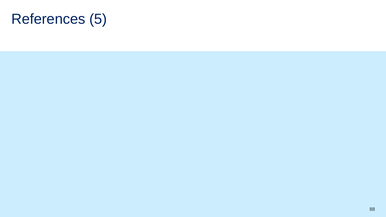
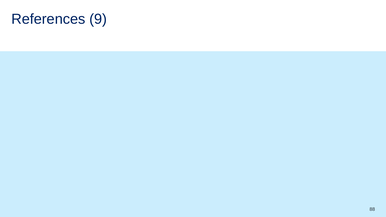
5: 5 -> 9 (98, 19)
